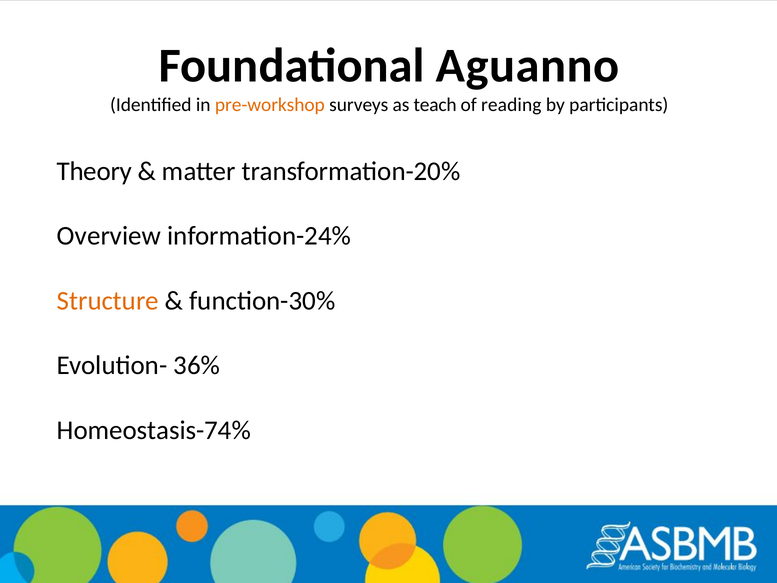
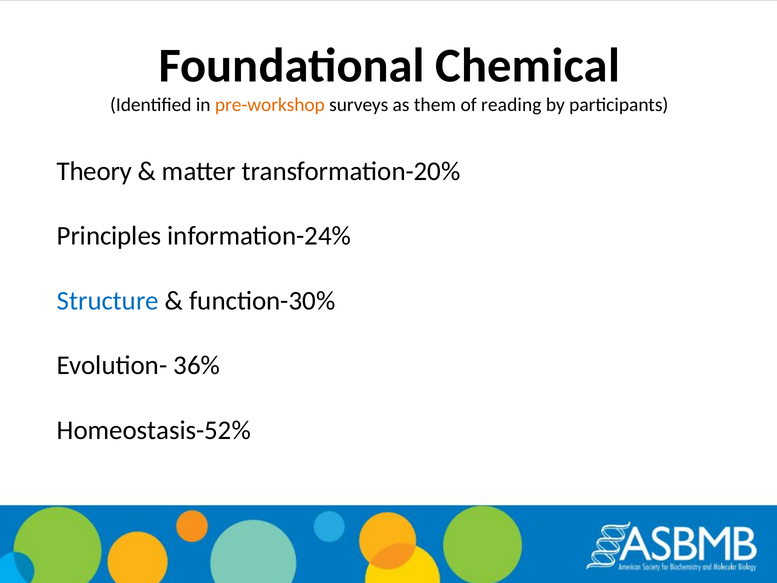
Aguanno: Aguanno -> Chemical (528, 66)
teach: teach -> them (435, 105)
Overview: Overview -> Principles (109, 236)
Structure colour: orange -> blue (108, 301)
Homeostasis-74%: Homeostasis-74% -> Homeostasis-52% (154, 430)
